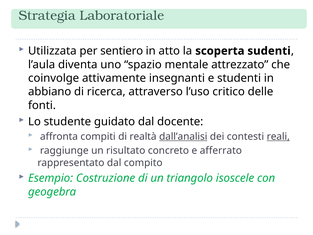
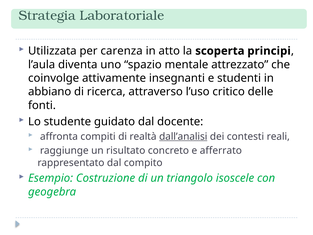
sentiero: sentiero -> carenza (122, 51)
sudenti: sudenti -> principi (269, 51)
reali underline: present -> none (278, 136)
